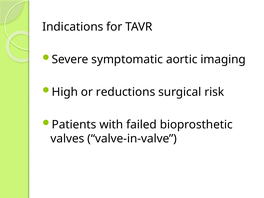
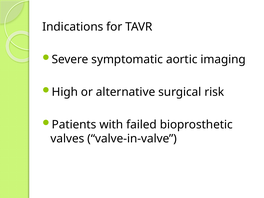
reductions: reductions -> alternative (126, 92)
